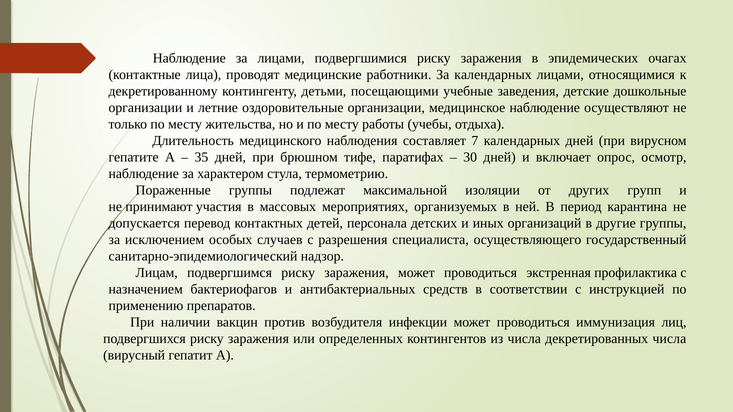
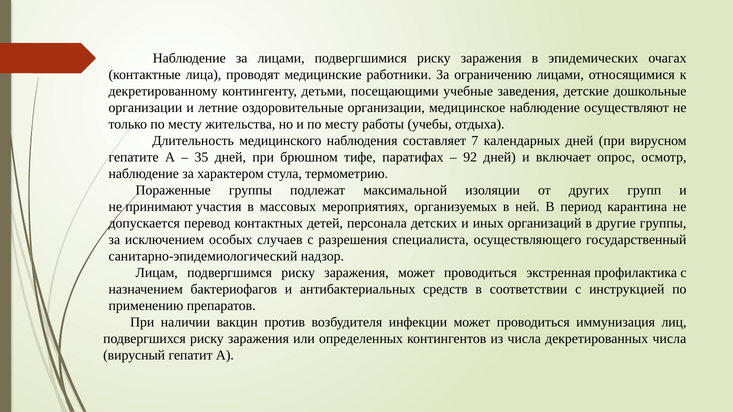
За календарных: календарных -> ограничению (493, 75)
30: 30 -> 92 (470, 157)
